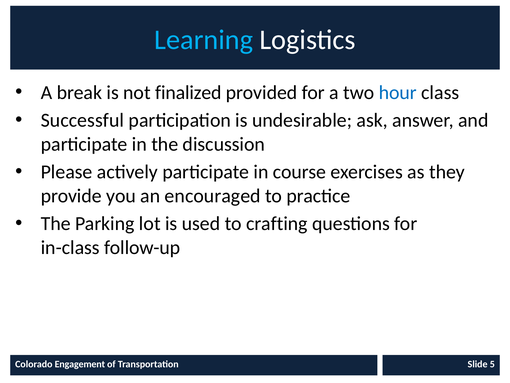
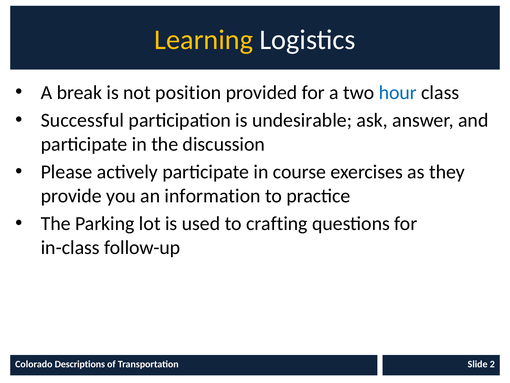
Learning colour: light blue -> yellow (204, 40)
finalized: finalized -> position (188, 92)
encouraged: encouraged -> information (213, 196)
Engagement: Engagement -> Descriptions (80, 364)
5: 5 -> 2 (492, 364)
